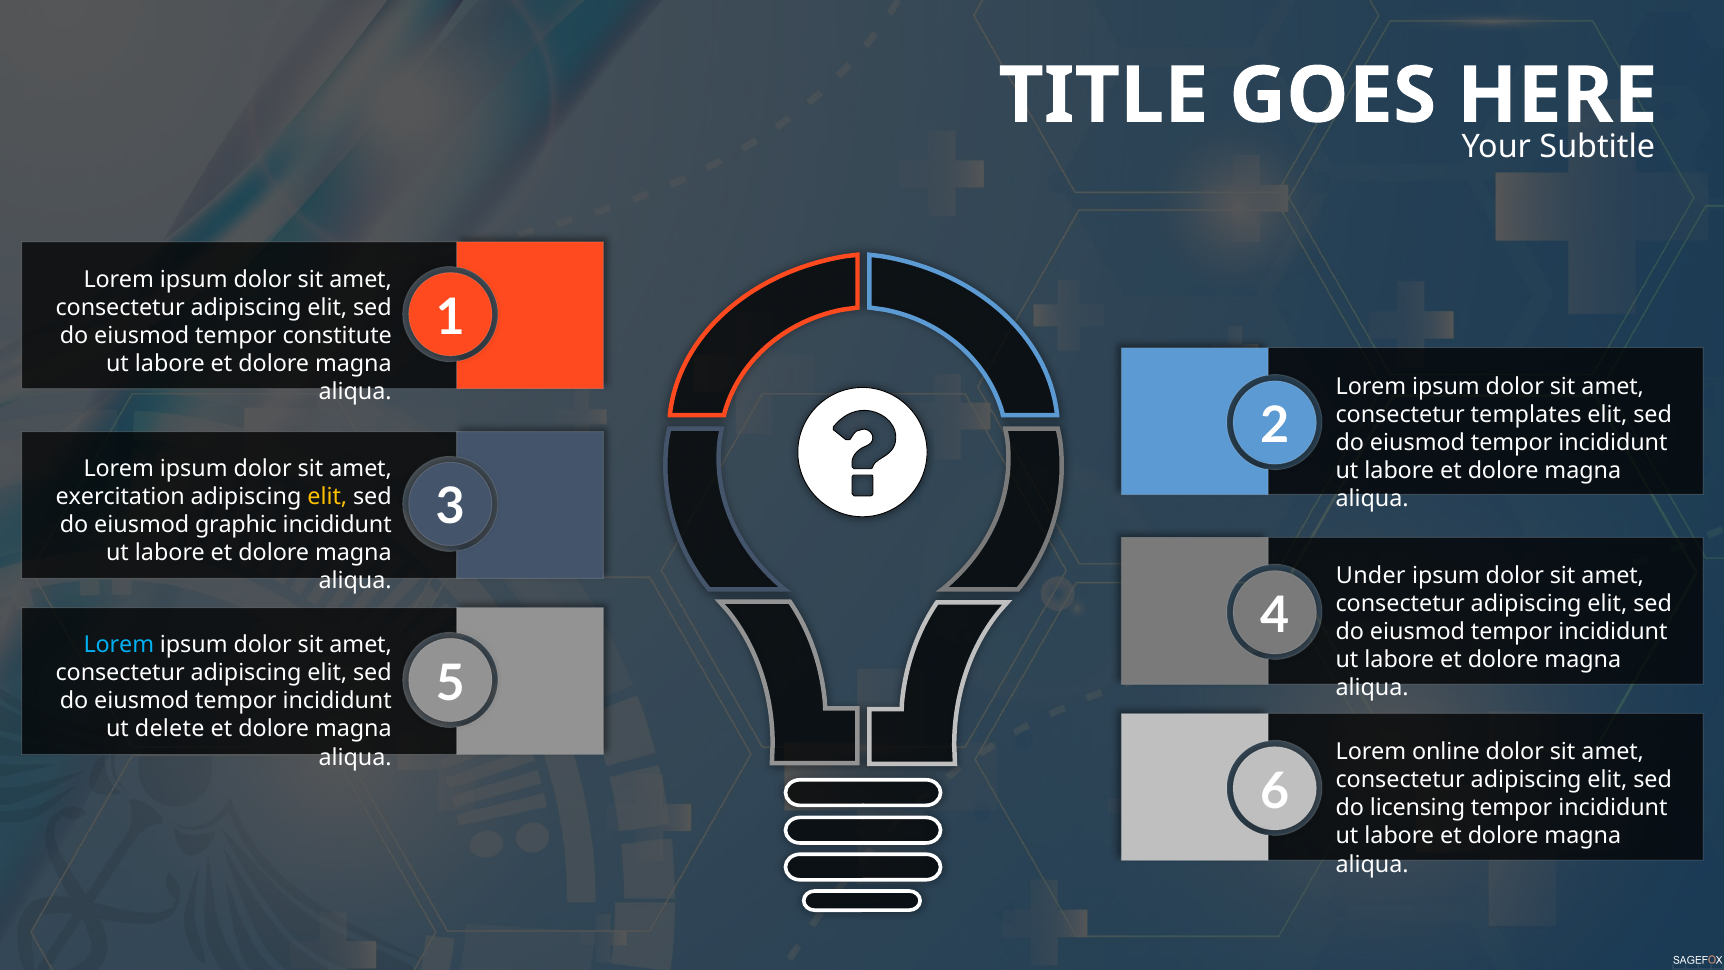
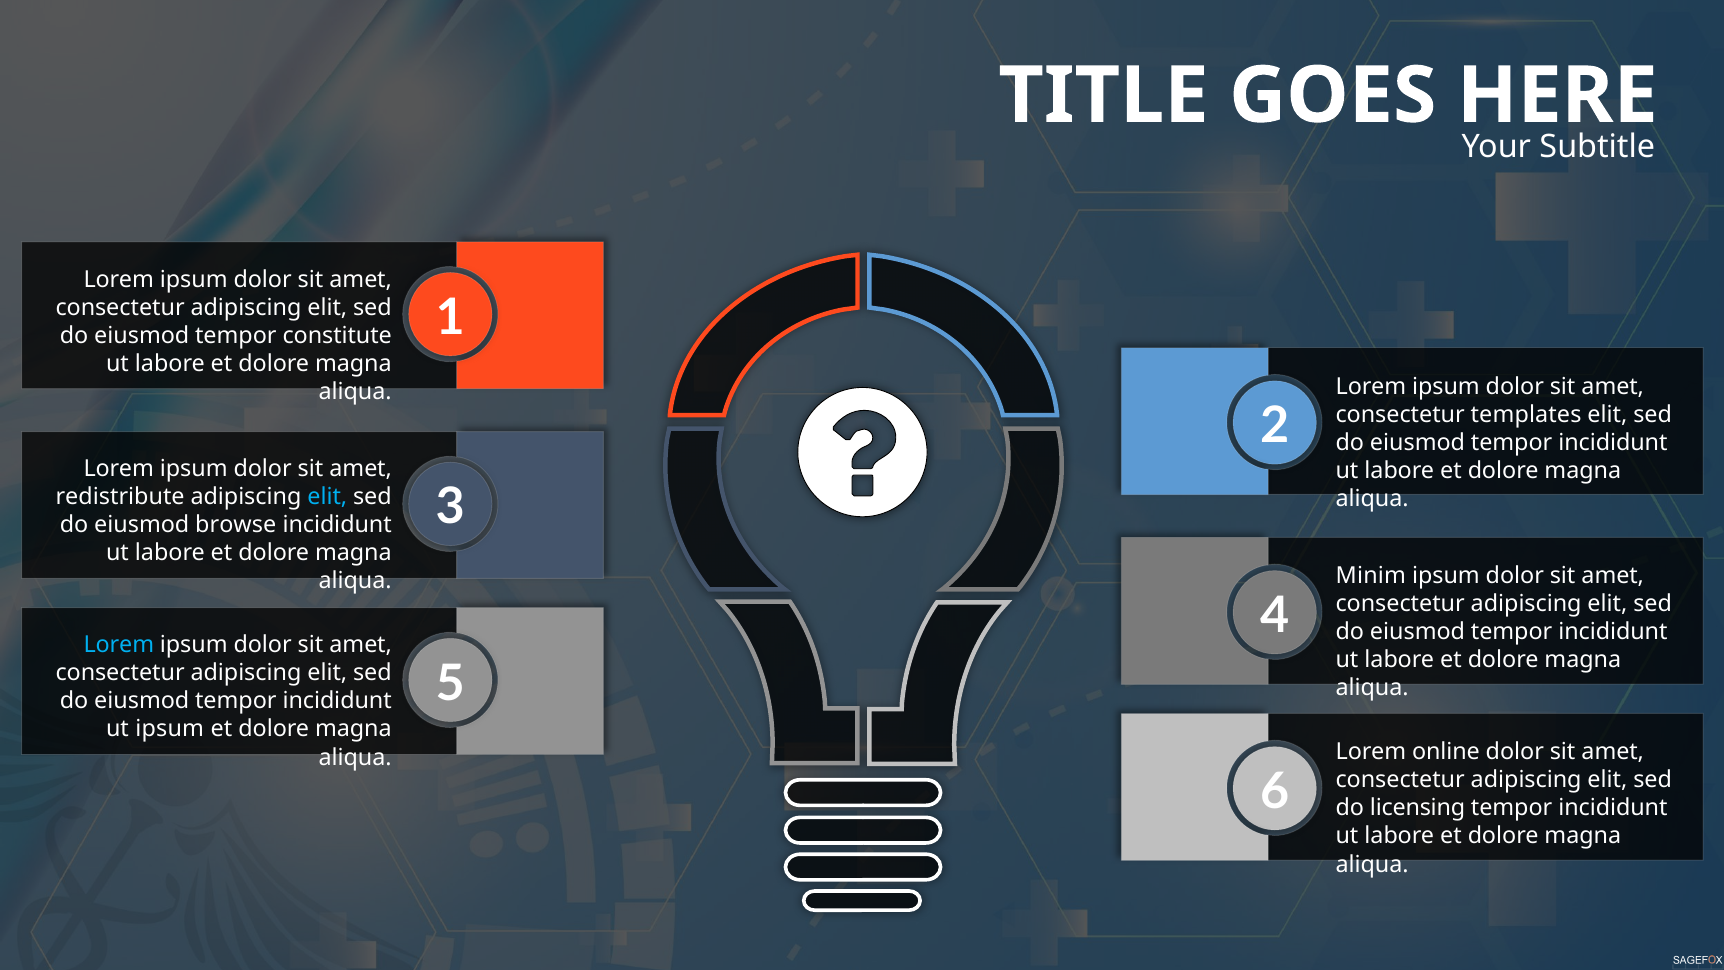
exercitation: exercitation -> redistribute (120, 497)
elit colour: yellow -> light blue (327, 497)
graphic: graphic -> browse (236, 525)
Under: Under -> Minim (1371, 576)
ut delete: delete -> ipsum (170, 729)
